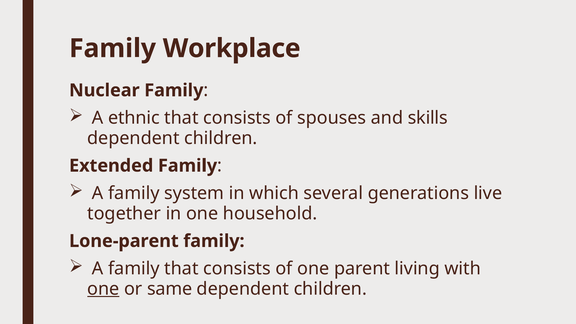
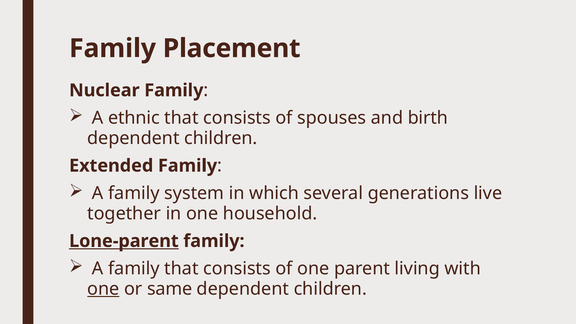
Workplace: Workplace -> Placement (232, 48)
skills: skills -> birth (428, 118)
Lone-parent underline: none -> present (124, 241)
